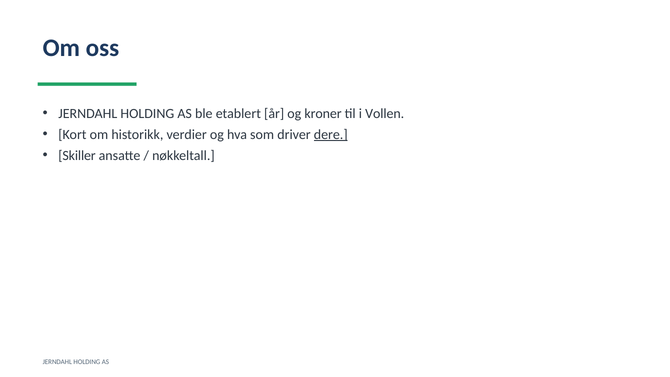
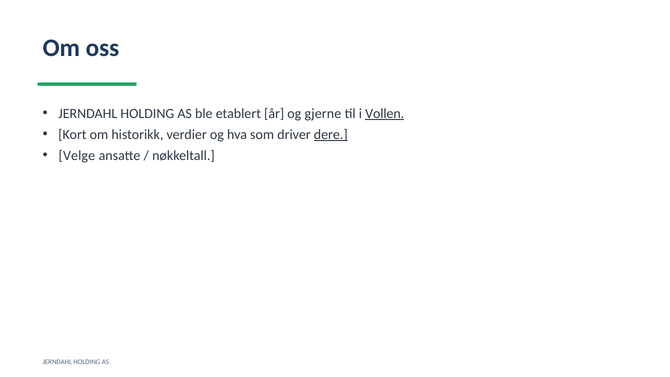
kroner: kroner -> gjerne (323, 113)
Vollen underline: none -> present (385, 113)
Skiller: Skiller -> Velge (77, 155)
